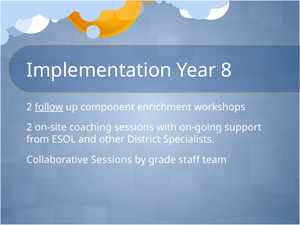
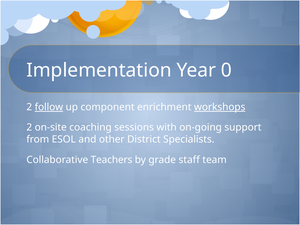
8: 8 -> 0 (226, 70)
workshops underline: none -> present (220, 107)
Collaborative Sessions: Sessions -> Teachers (112, 160)
